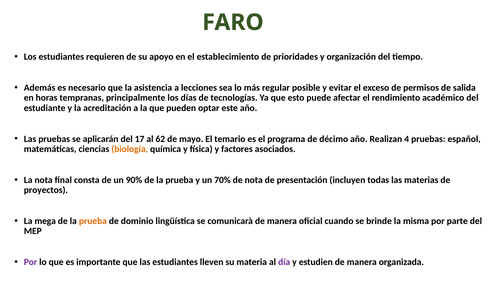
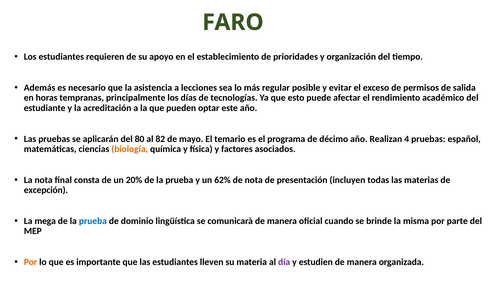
17: 17 -> 80 (140, 139)
62: 62 -> 82 (160, 139)
90%: 90% -> 20% (134, 180)
70%: 70% -> 62% (222, 180)
proyectos: proyectos -> excepción (46, 190)
prueba colour: orange -> blue (93, 221)
Por colour: purple -> orange (31, 262)
